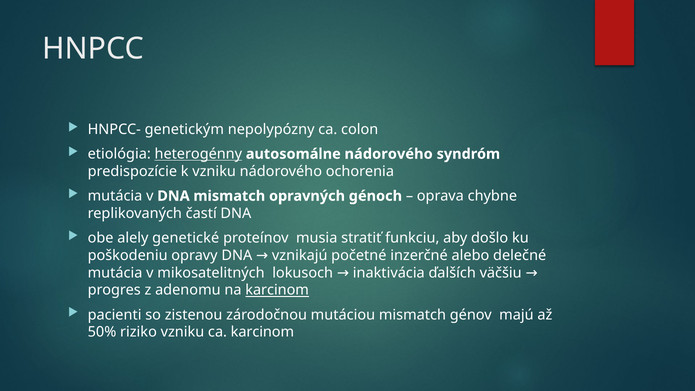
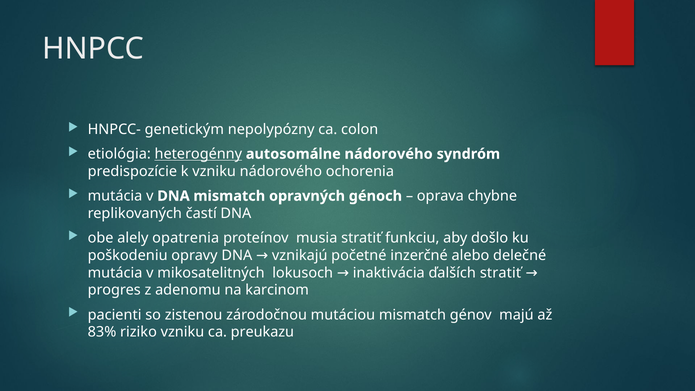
genetické: genetické -> opatrenia (186, 238)
ďalších väčšiu: väčšiu -> stratiť (501, 273)
karcinom underline: present -> none (277, 290)
50%: 50% -> 83% (102, 332)
ca karcinom: karcinom -> preukazu (262, 332)
